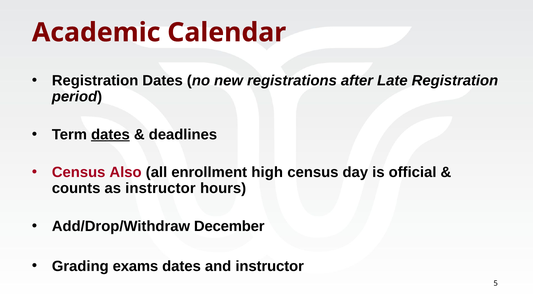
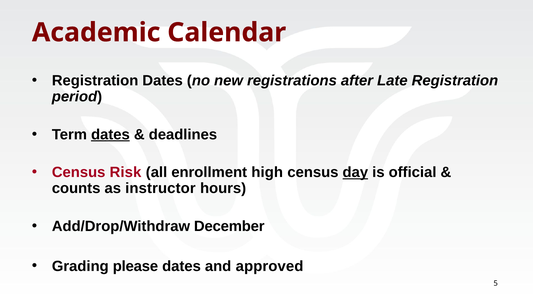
Also: Also -> Risk (125, 172)
day underline: none -> present (355, 172)
exams: exams -> please (135, 266)
and instructor: instructor -> approved (270, 266)
